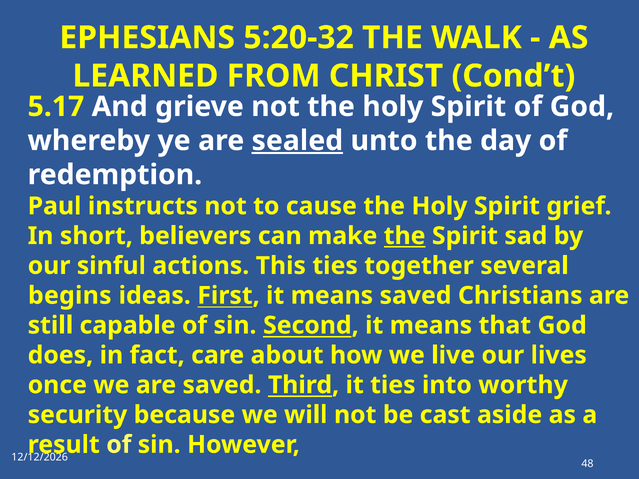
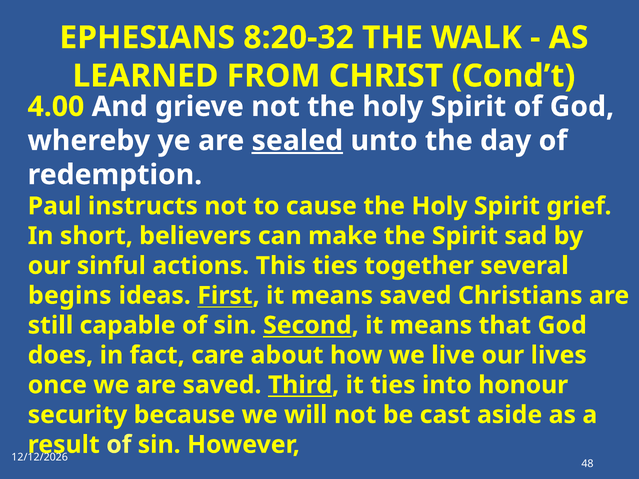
5:20-32: 5:20-32 -> 8:20-32 (299, 38)
5.17: 5.17 -> 4.00 (56, 107)
the underline: present -> none (405, 236)
worthy: worthy -> honour (523, 385)
